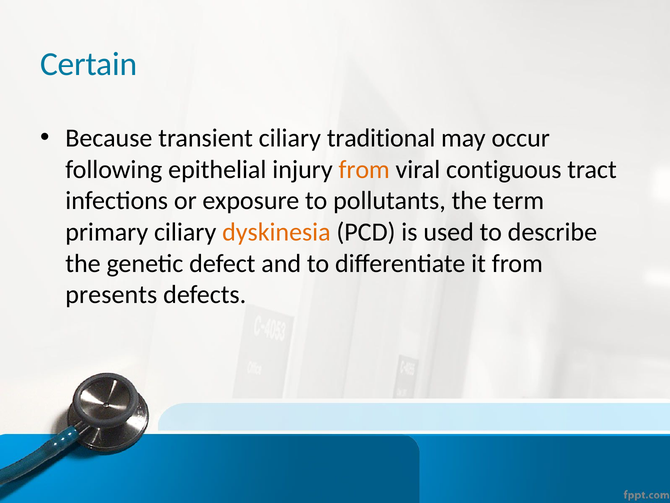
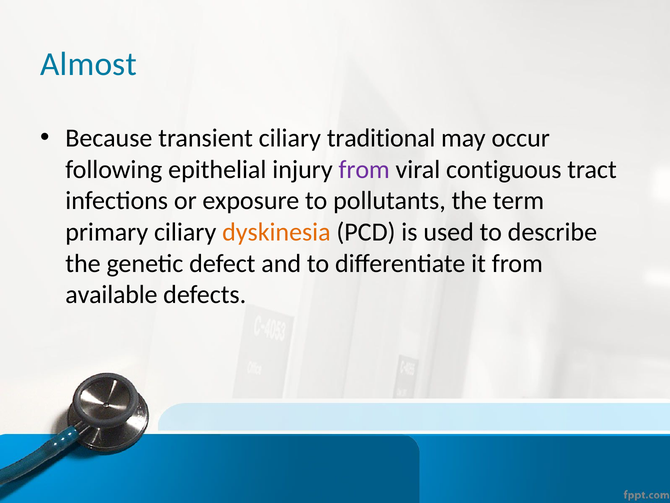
Certain: Certain -> Almost (89, 64)
from colour: orange -> purple (364, 169)
presents: presents -> available (111, 294)
